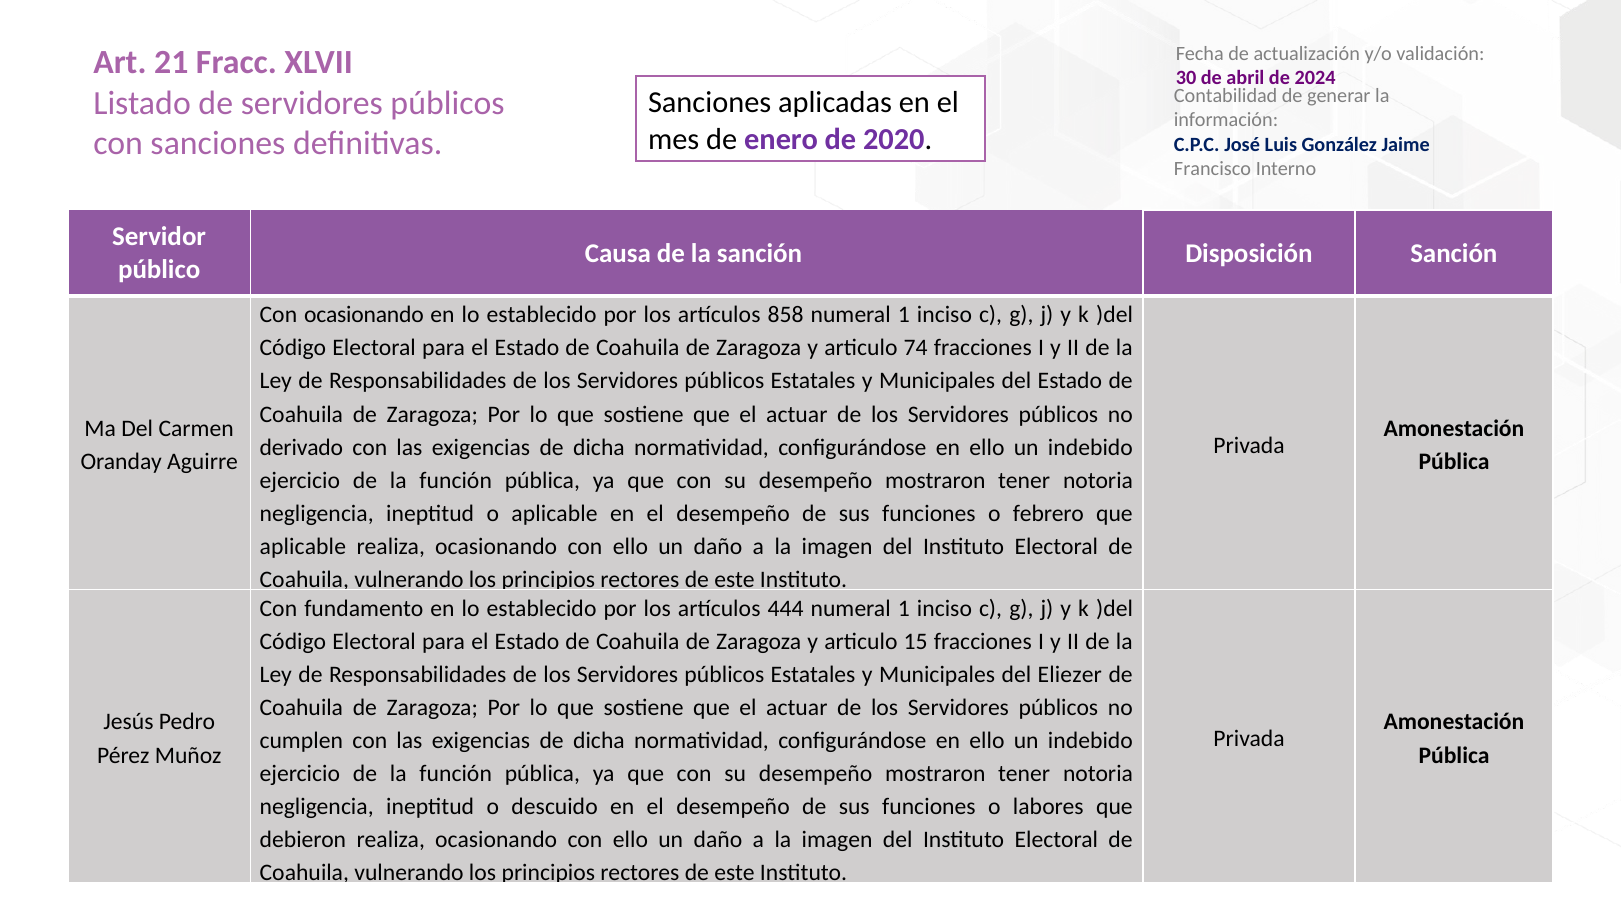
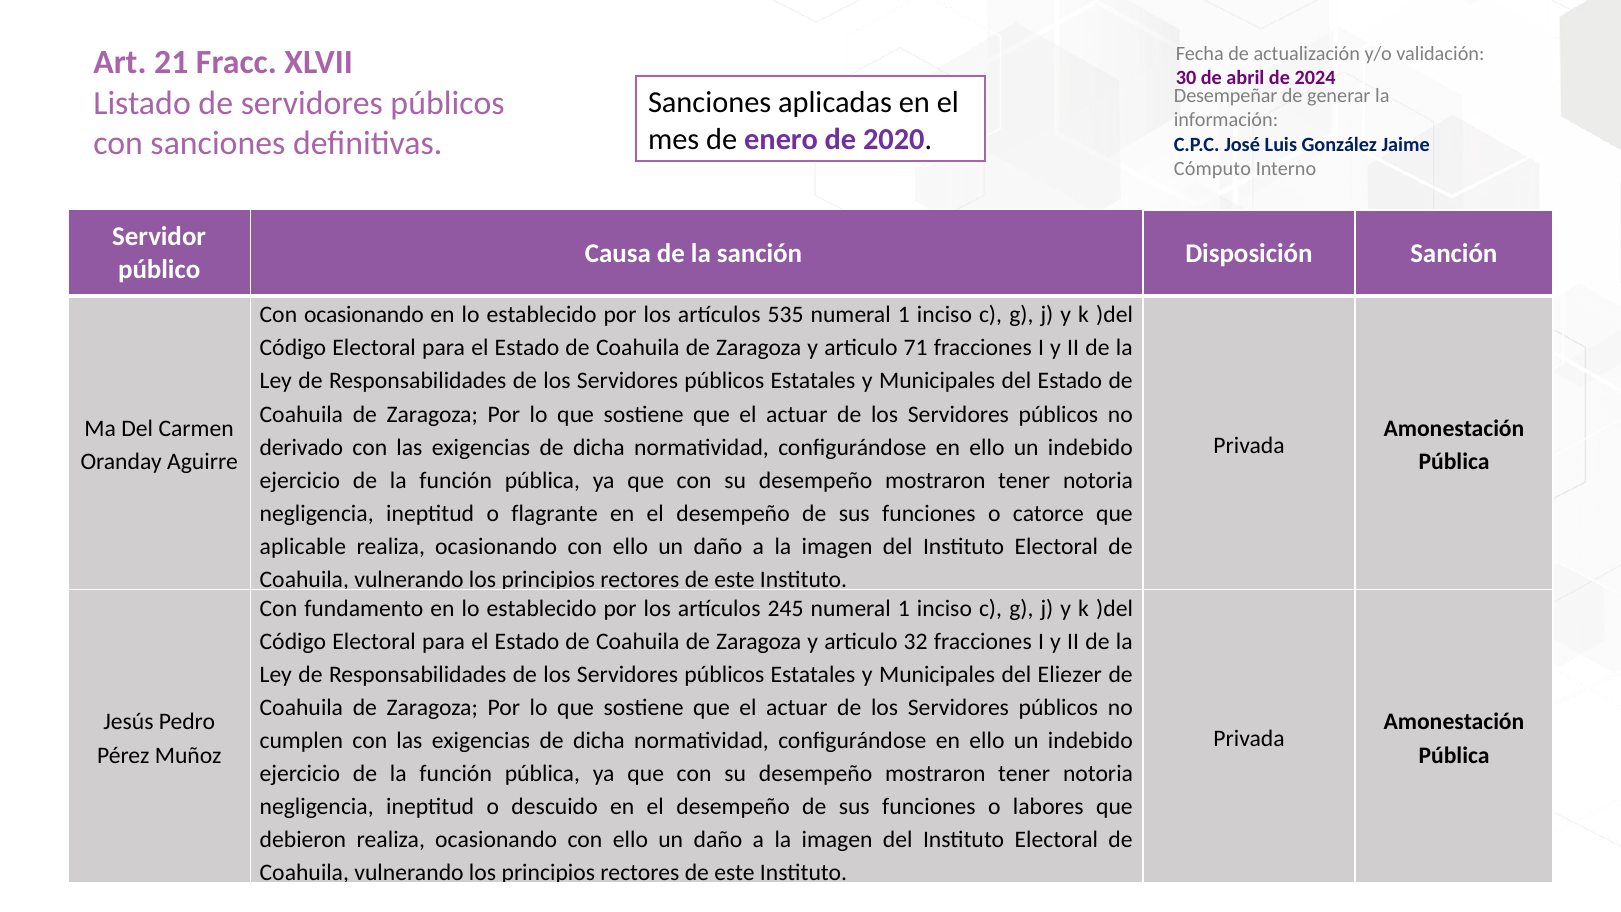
Contabilidad: Contabilidad -> Desempeñar (1226, 96)
Francisco: Francisco -> Cómputo (1212, 169)
858: 858 -> 535 (786, 315)
74: 74 -> 71 (916, 348)
o aplicable: aplicable -> flagrante (555, 513)
febrero: febrero -> catorce (1048, 513)
444: 444 -> 245 (786, 608)
15: 15 -> 32 (916, 641)
